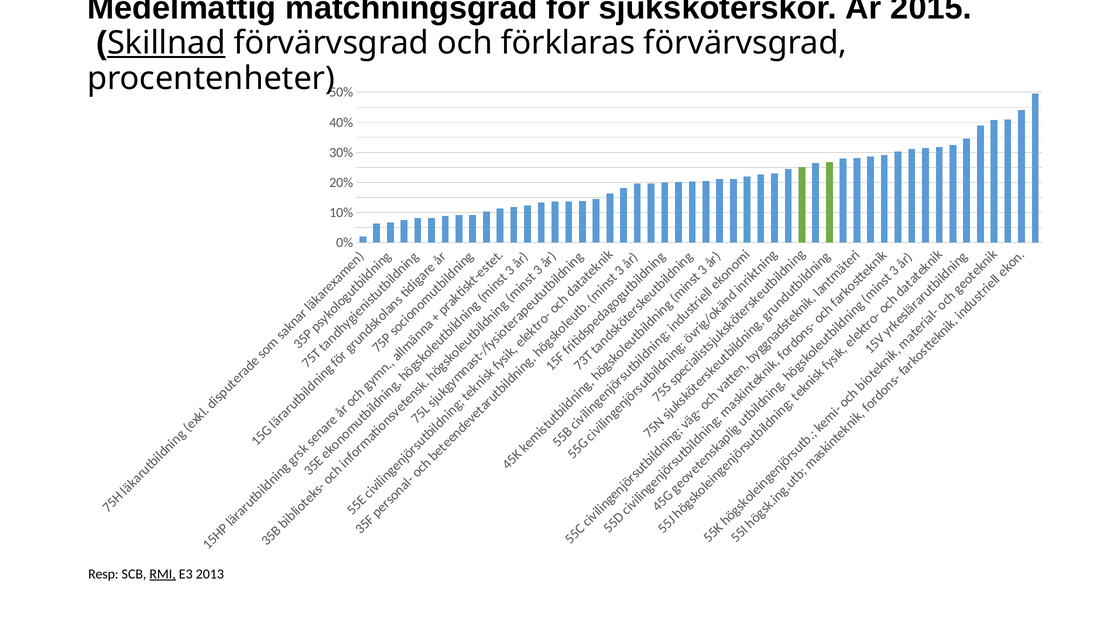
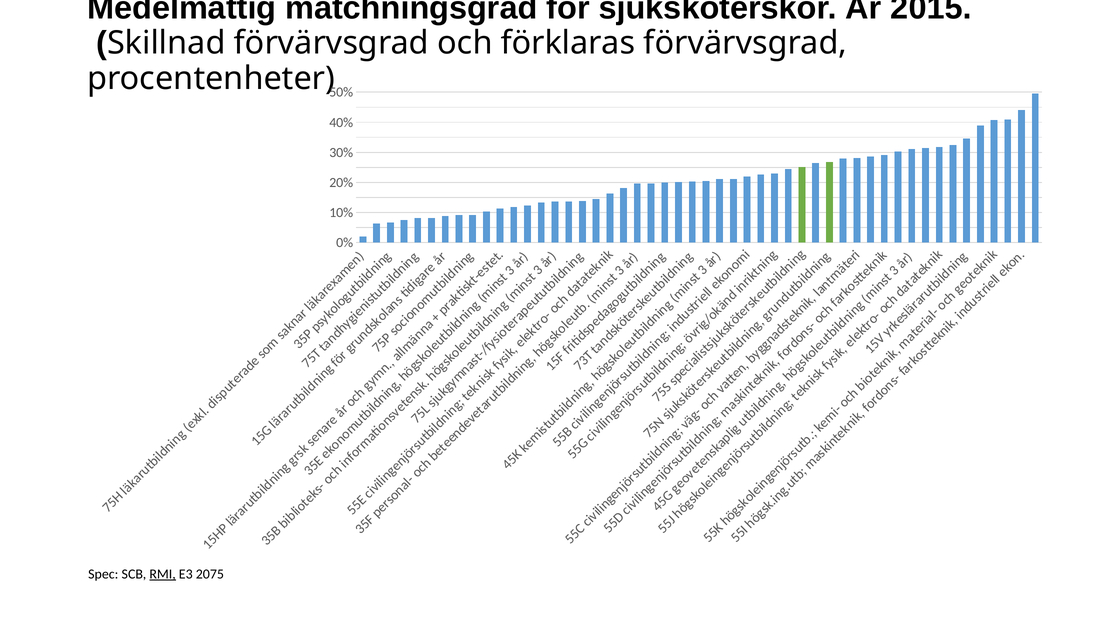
Skillnad underline: present -> none (166, 43)
Resp: Resp -> Spec (103, 574)
2013: 2013 -> 2075 (210, 574)
